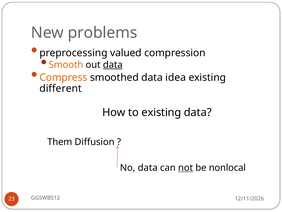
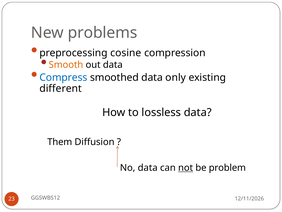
valued: valued -> cosine (126, 53)
data underline: present -> none (113, 65)
Compress colour: orange -> blue (63, 77)
idea: idea -> only (176, 77)
to existing: existing -> lossless (161, 112)
nonlocal: nonlocal -> problem (227, 167)
